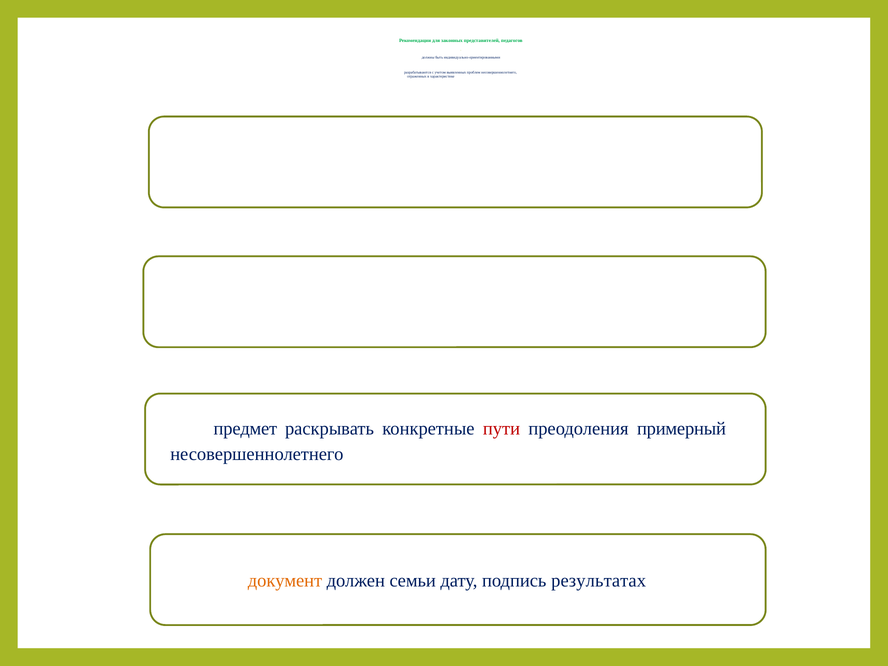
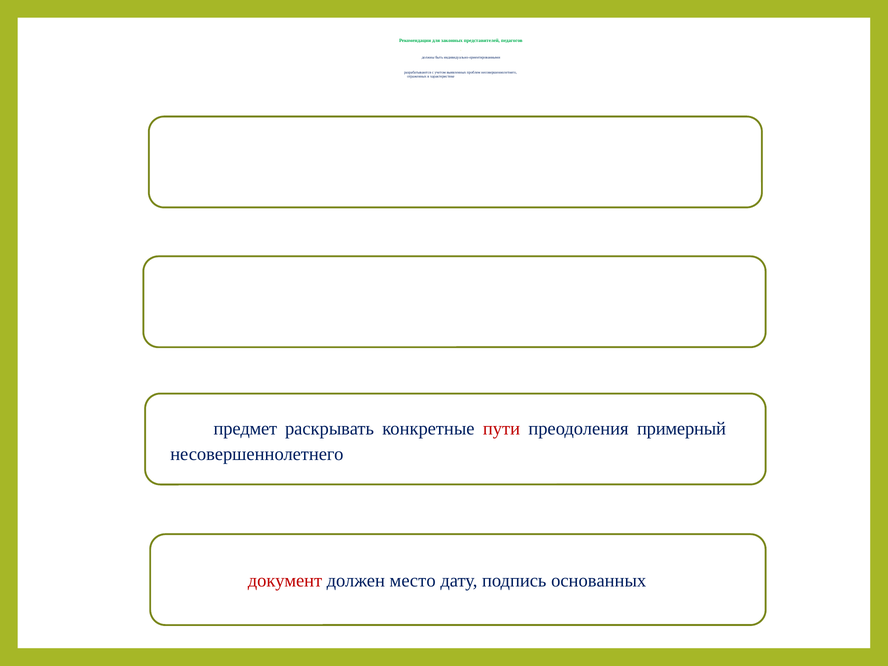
документ colour: orange -> red (285, 581)
семьи: семьи -> место (413, 581)
результатах: результатах -> основанных (599, 581)
